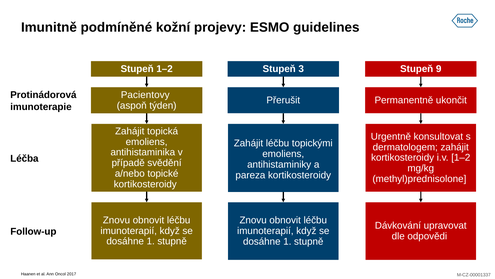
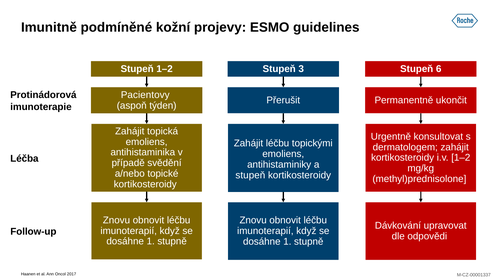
9: 9 -> 6 (439, 69)
pareza: pareza -> stupeň (250, 175)
